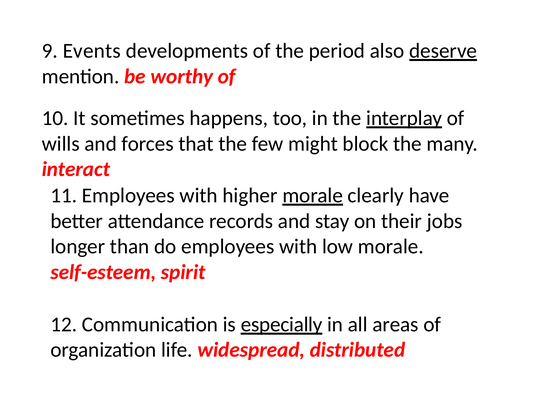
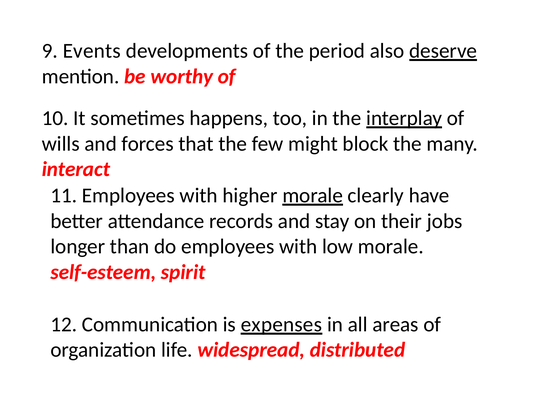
especially: especially -> expenses (281, 324)
